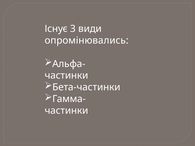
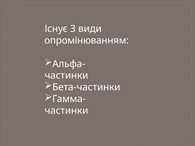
опромінювались: опромінювались -> опромінюванням (87, 41)
